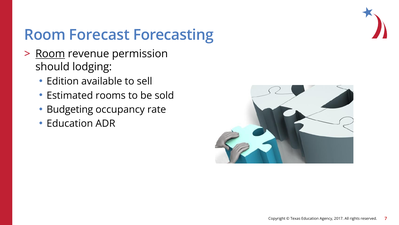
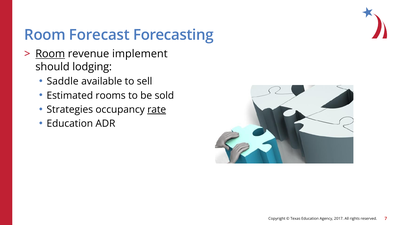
permission: permission -> implement (140, 54)
Edition: Edition -> Saddle (63, 81)
Budgeting: Budgeting -> Strategies (70, 109)
rate underline: none -> present (157, 109)
